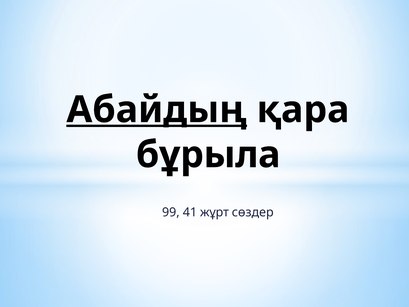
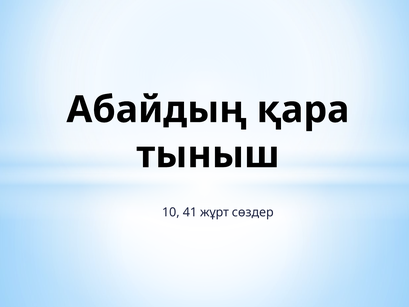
Абайдың underline: present -> none (157, 110)
бұрыла: бұрыла -> тыныш (208, 155)
99: 99 -> 10 (171, 212)
